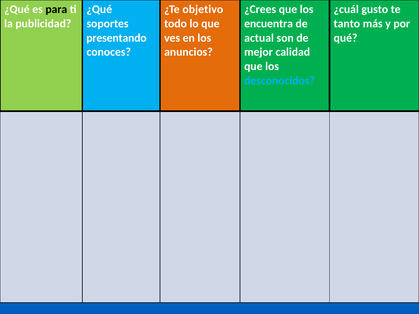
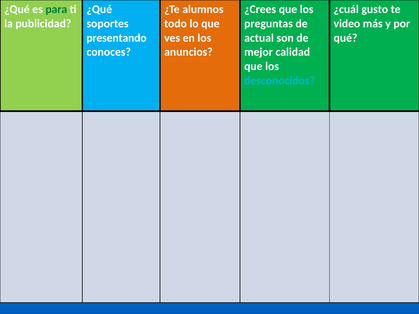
para colour: black -> green (56, 9)
objetivo: objetivo -> alumnos (203, 9)
encuentra: encuentra -> preguntas (269, 24)
tanto: tanto -> video (347, 24)
